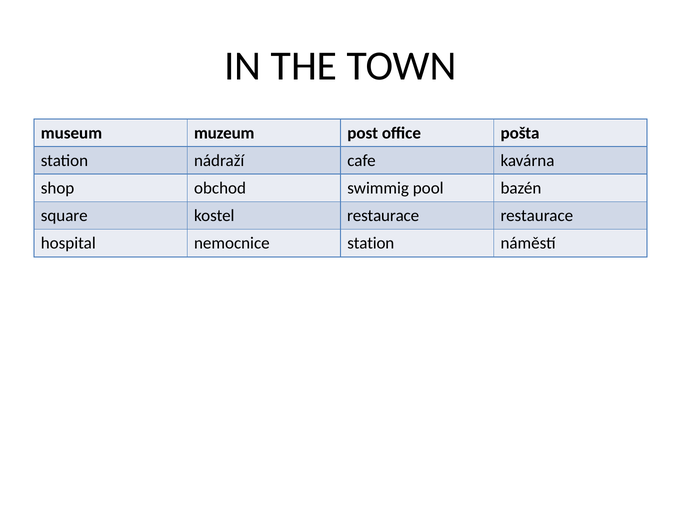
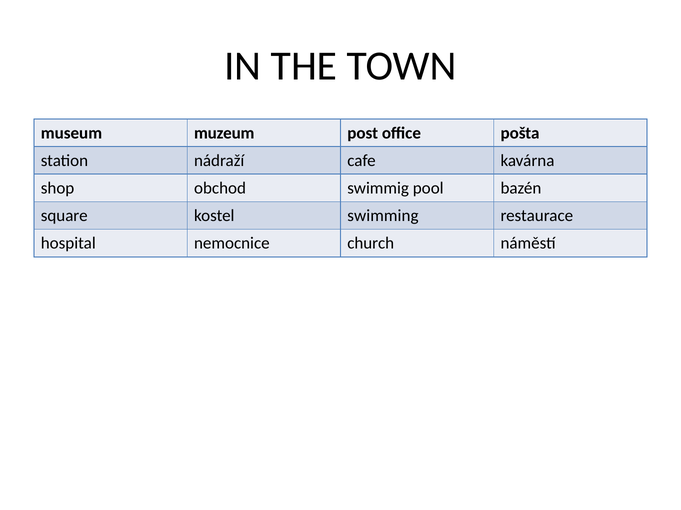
kostel restaurace: restaurace -> swimming (383, 216)
nemocnice station: station -> church (371, 244)
